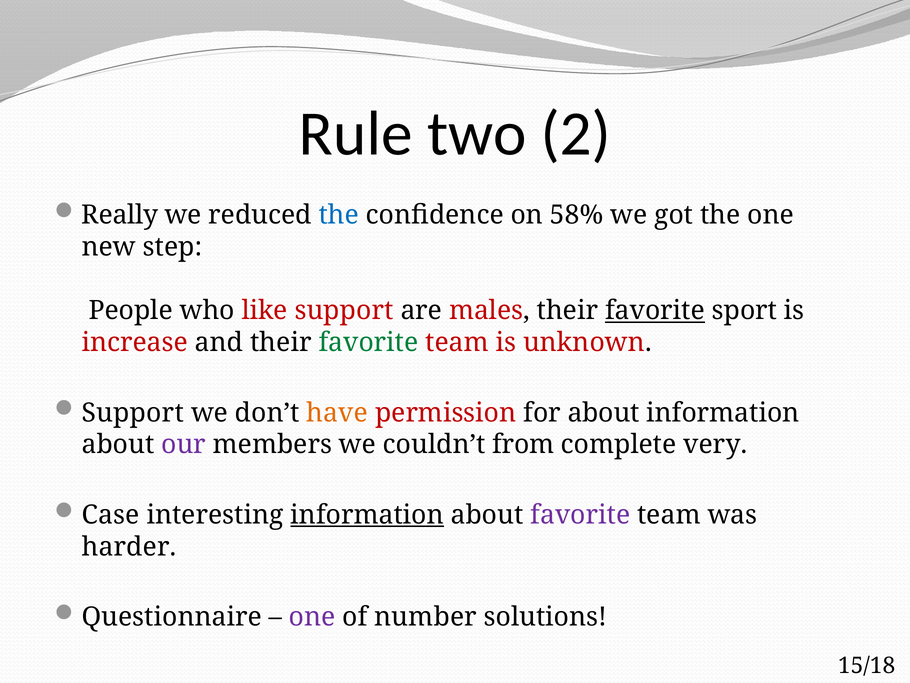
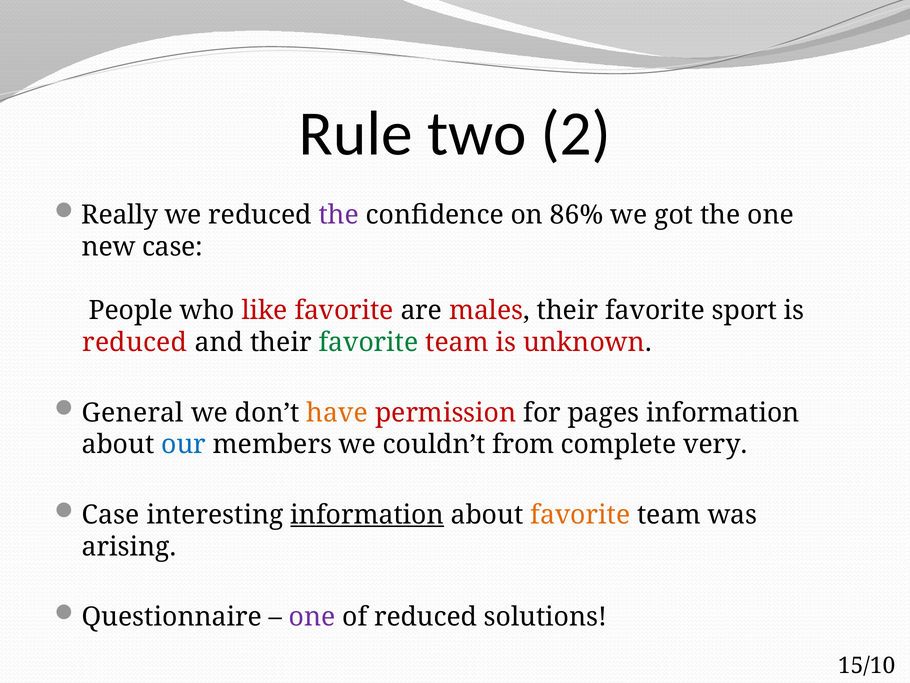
the colour: blue -> purple (339, 215)
58%: 58% -> 86% (577, 215)
new step: step -> case (173, 247)
like support: support -> favorite (344, 310)
favorite underline: present -> none (655, 310)
increase: increase -> reduced (135, 342)
Support: Support -> General (133, 413)
for about: about -> pages (603, 413)
our colour: purple -> blue (184, 444)
favorite colour: purple -> orange (580, 515)
harder: harder -> arising (129, 546)
of number: number -> reduced (426, 617)
15/18: 15/18 -> 15/10 (867, 665)
